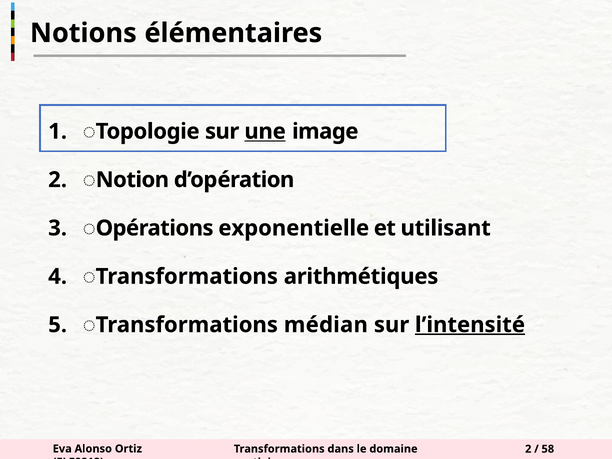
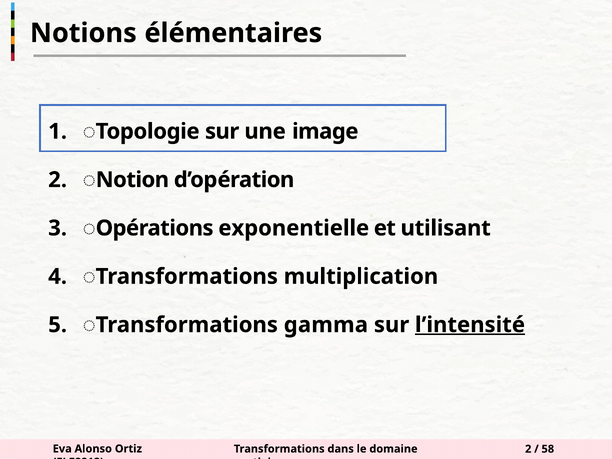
une underline: present -> none (265, 131)
arithmétiques: arithmétiques -> multiplication (361, 276)
médian: médian -> gamma (326, 325)
